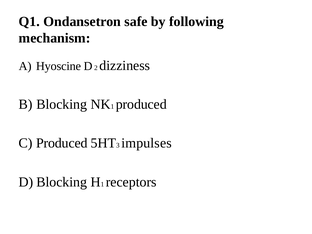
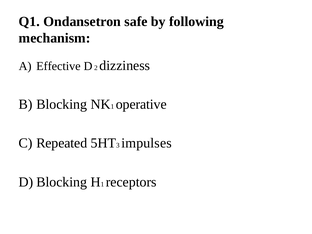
Hyoscine: Hyoscine -> Effective (58, 66)
produced: produced -> operative (141, 104)
Produced: Produced -> Repeated (62, 143)
